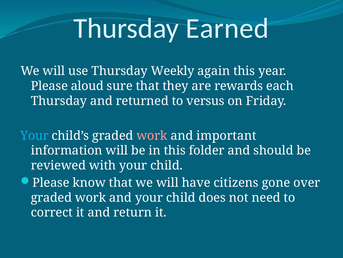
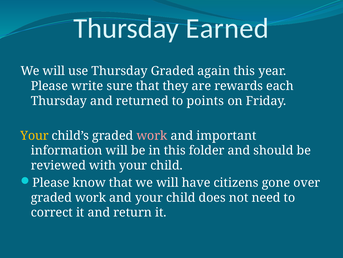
Thursday Weekly: Weekly -> Graded (173, 71)
aloud: aloud -> write (87, 86)
versus: versus -> points (205, 101)
Your colour: light blue -> yellow (34, 135)
